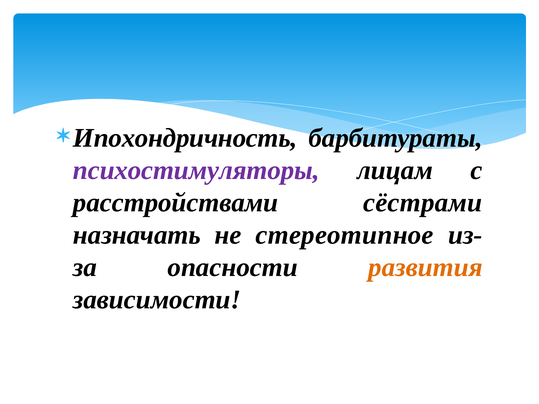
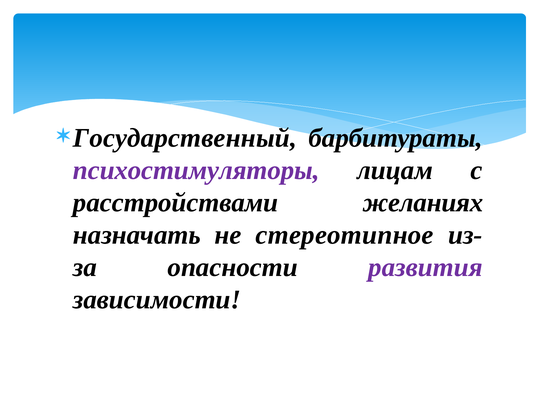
Ипохондричность: Ипохондричность -> Государственный (185, 138)
сёстрами: сёстрами -> желаниях (423, 203)
развития colour: orange -> purple (425, 267)
